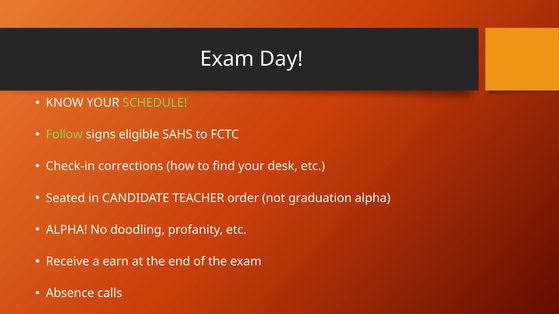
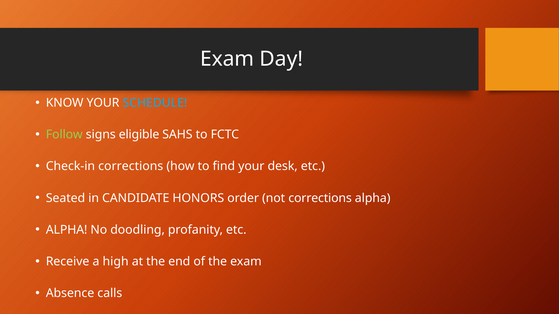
SCHEDULE colour: light green -> light blue (155, 103)
TEACHER: TEACHER -> HONORS (198, 198)
not graduation: graduation -> corrections (320, 198)
earn: earn -> high (116, 262)
